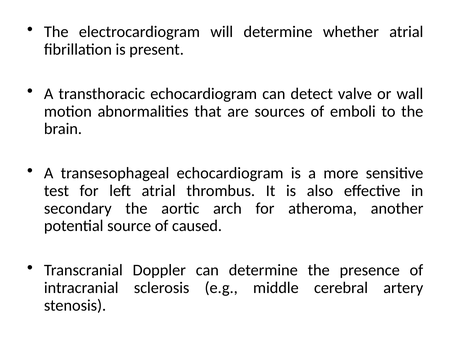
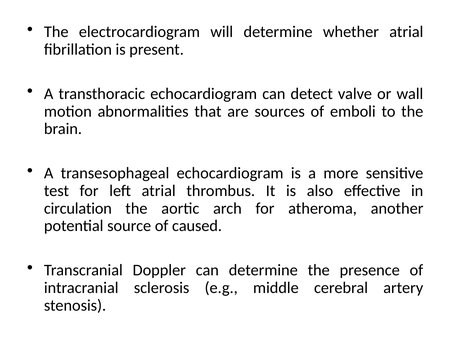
secondary: secondary -> circulation (78, 208)
